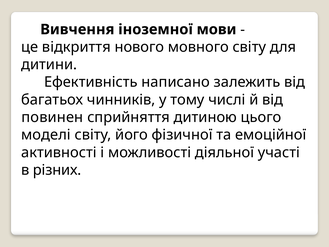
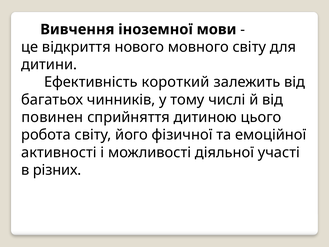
написано: написано -> короткий (176, 82)
моделі: моделі -> робота (46, 135)
